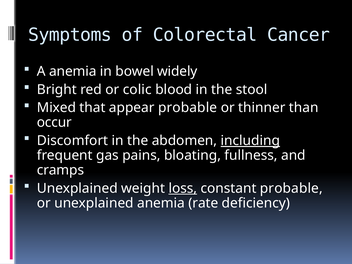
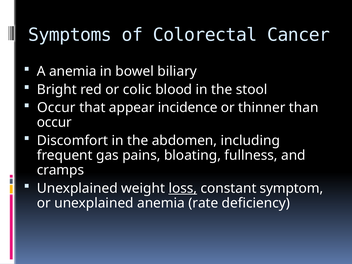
widely: widely -> biliary (177, 71)
Mixed: Mixed -> Occur (56, 108)
appear probable: probable -> incidence (188, 108)
including underline: present -> none (250, 141)
constant probable: probable -> symptom (291, 188)
